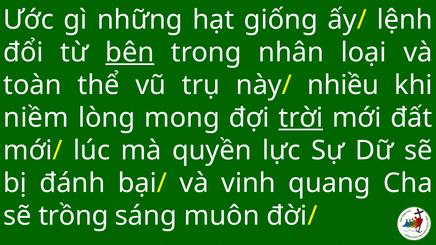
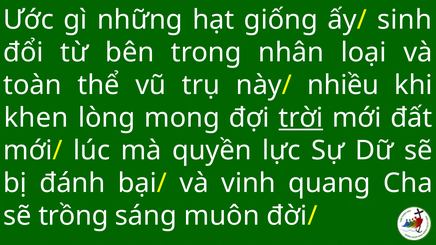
lệnh: lệnh -> sinh (405, 20)
bên underline: present -> none (130, 53)
niềm: niềm -> khen (36, 118)
